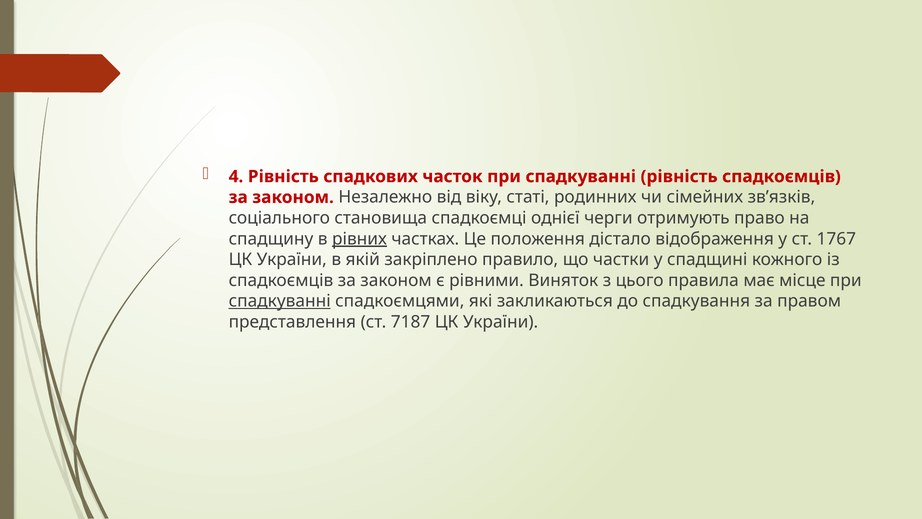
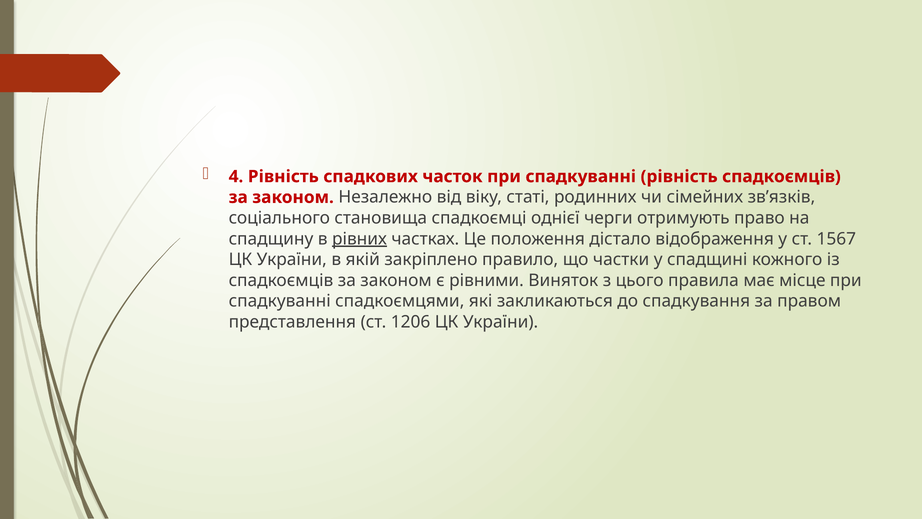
1767: 1767 -> 1567 (836, 239)
спадкуванні underline: present -> none (280, 301)
7187: 7187 -> 1206 (411, 322)
